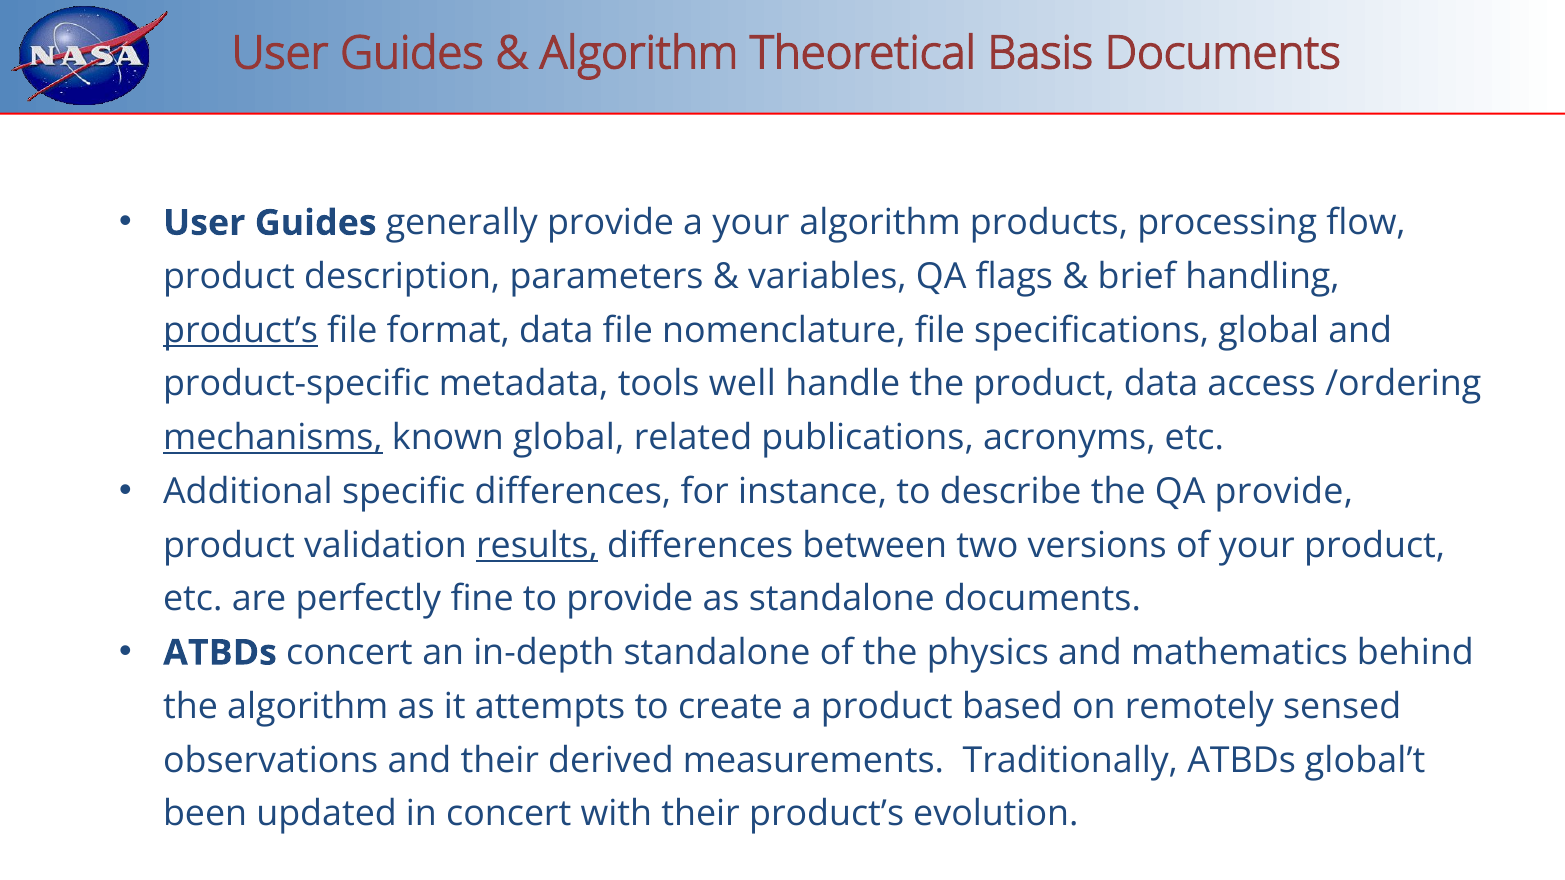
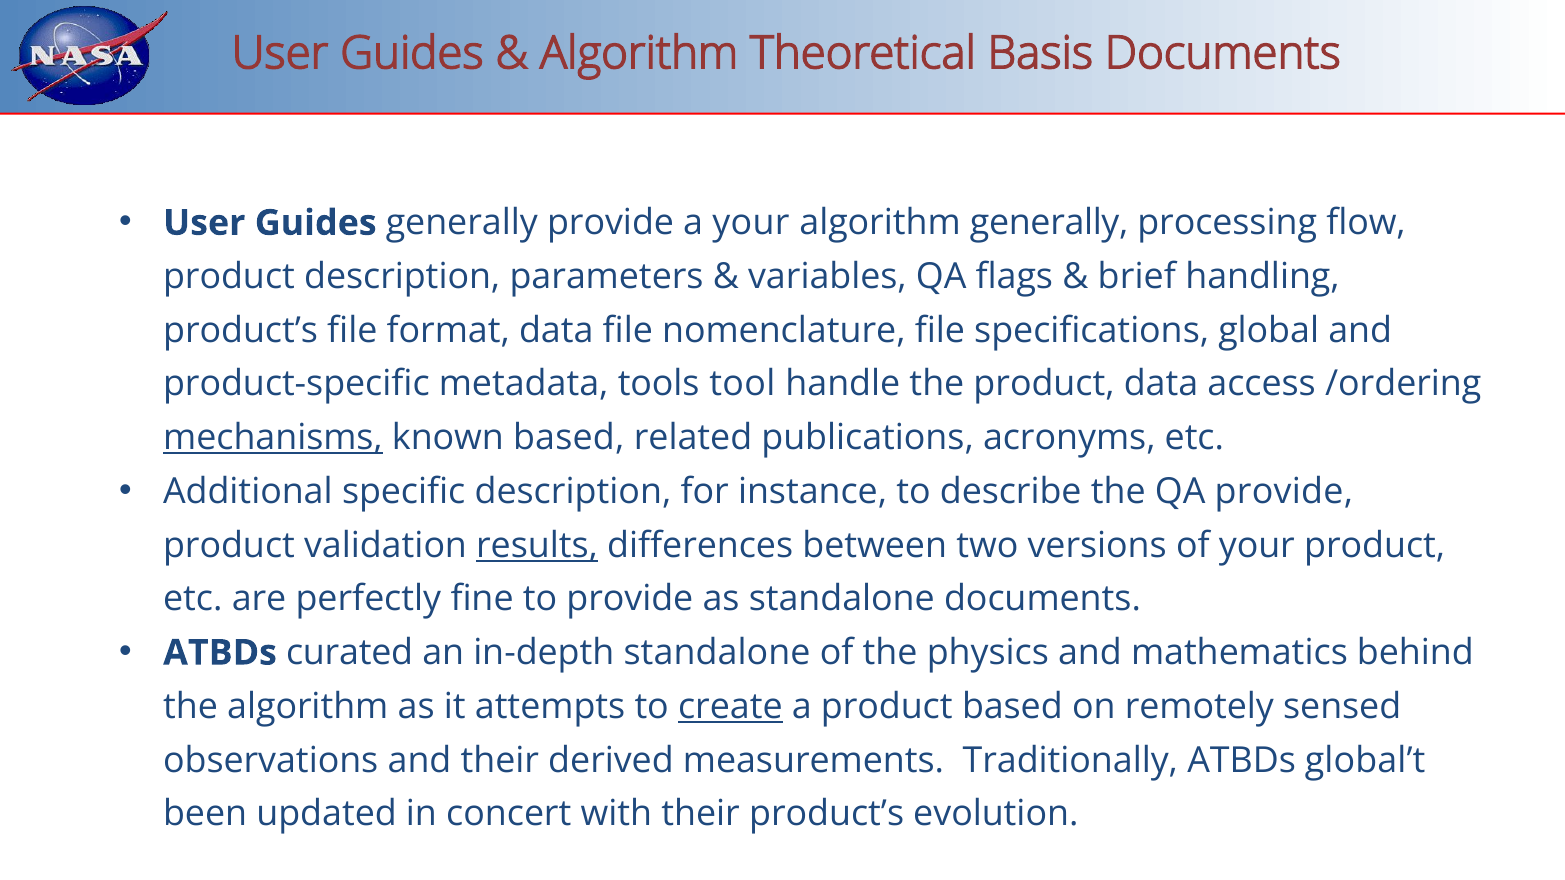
algorithm products: products -> generally (1049, 223)
product’s underline: present -> none (241, 331)
well: well -> tool (742, 384)
known global: global -> based (569, 438)
specific differences: differences -> description (573, 492)
ATBDs concert: concert -> curated (350, 653)
create underline: none -> present (730, 707)
